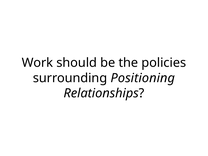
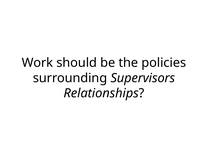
Positioning: Positioning -> Supervisors (143, 78)
